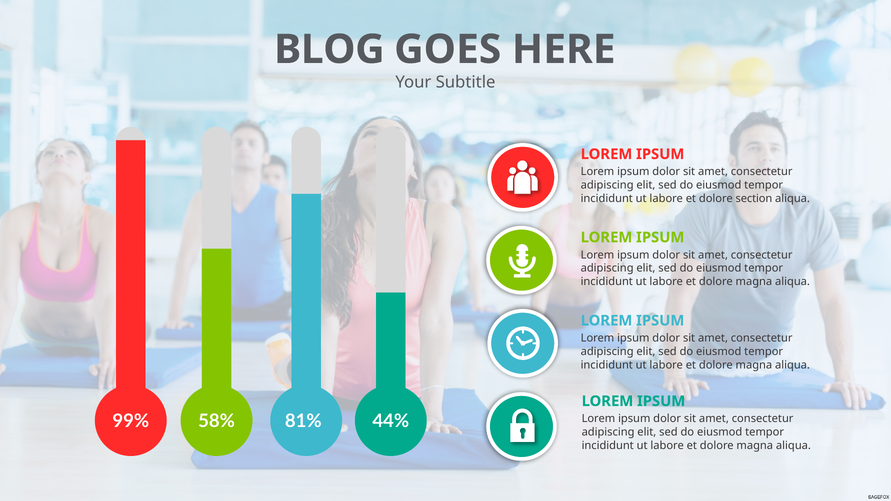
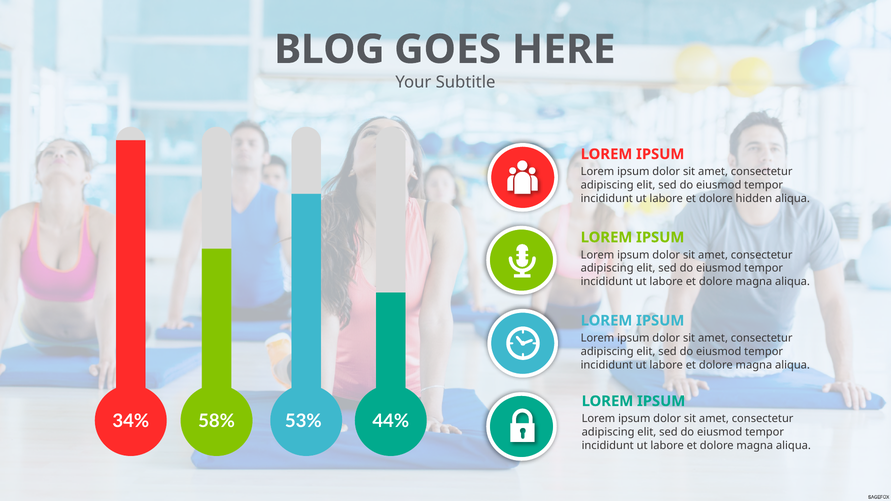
section: section -> hidden (754, 199)
99%: 99% -> 34% (131, 422)
81%: 81% -> 53% (303, 422)
